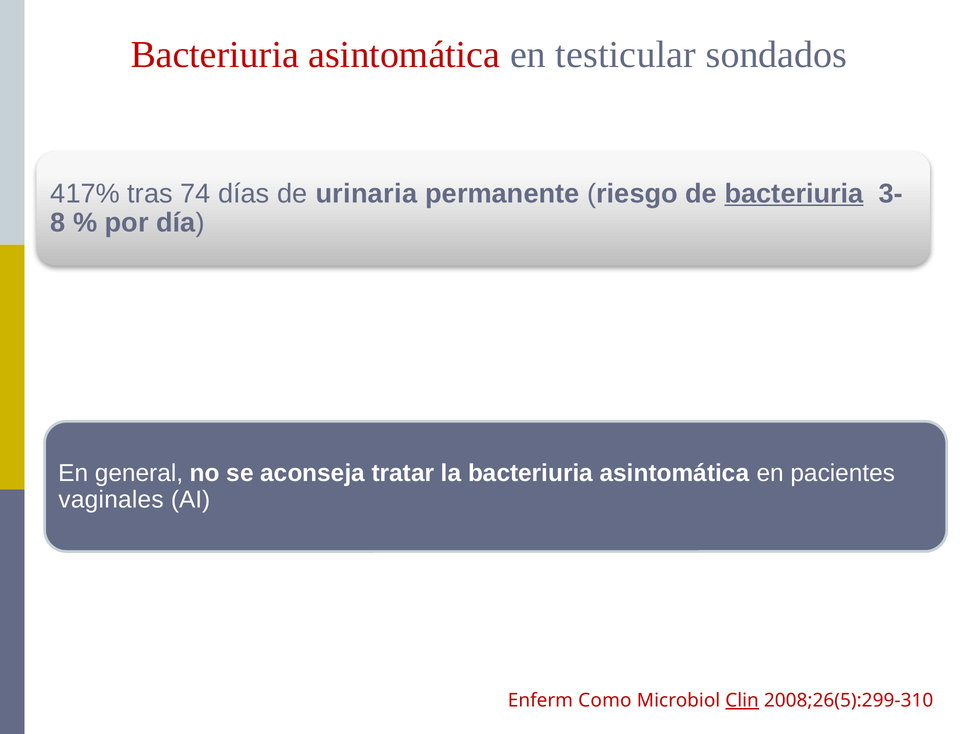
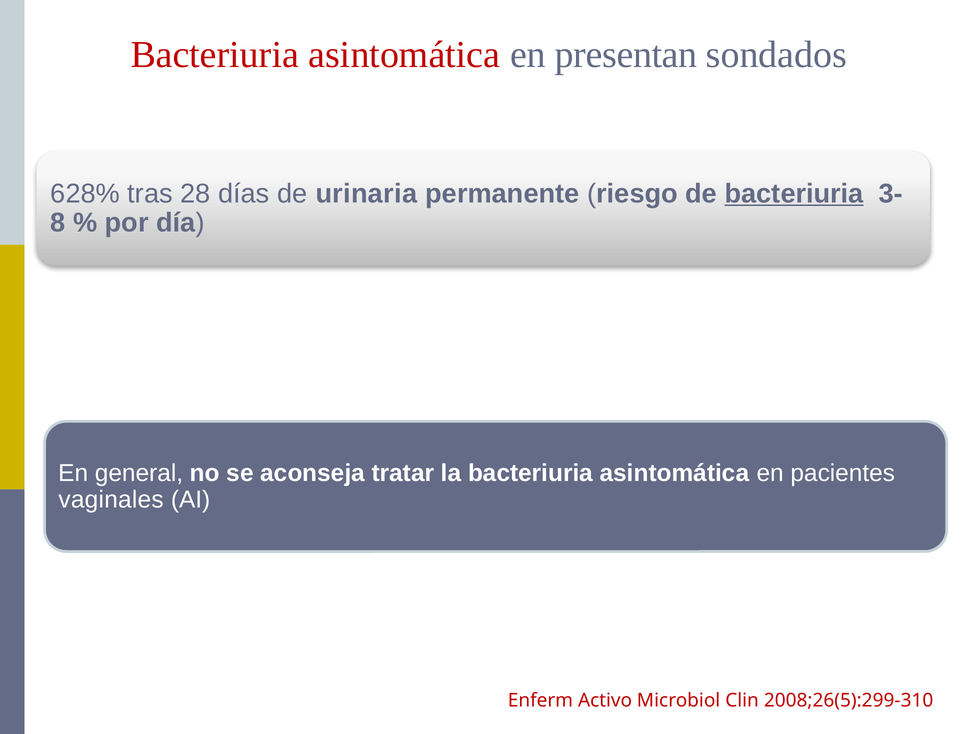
testicular: testicular -> presentan (626, 54)
417%: 417% -> 628% (85, 193)
74: 74 -> 28 (195, 193)
Como: Como -> Activo (605, 700)
Clin underline: present -> none (742, 700)
